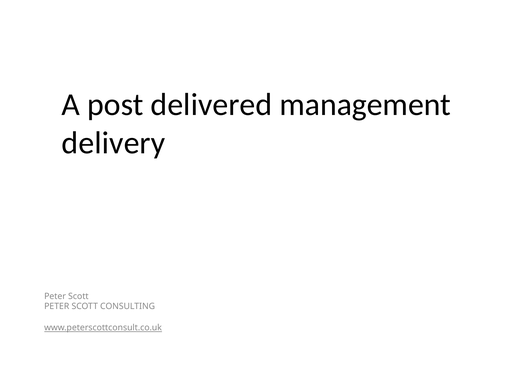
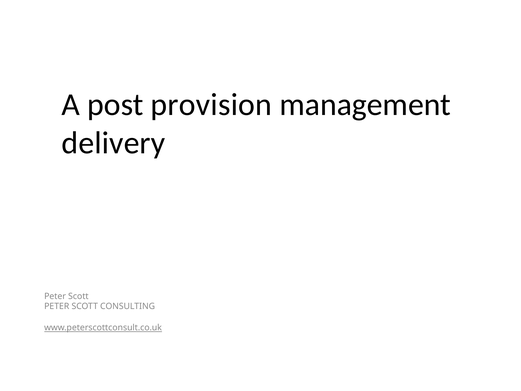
delivered: delivered -> provision (211, 105)
